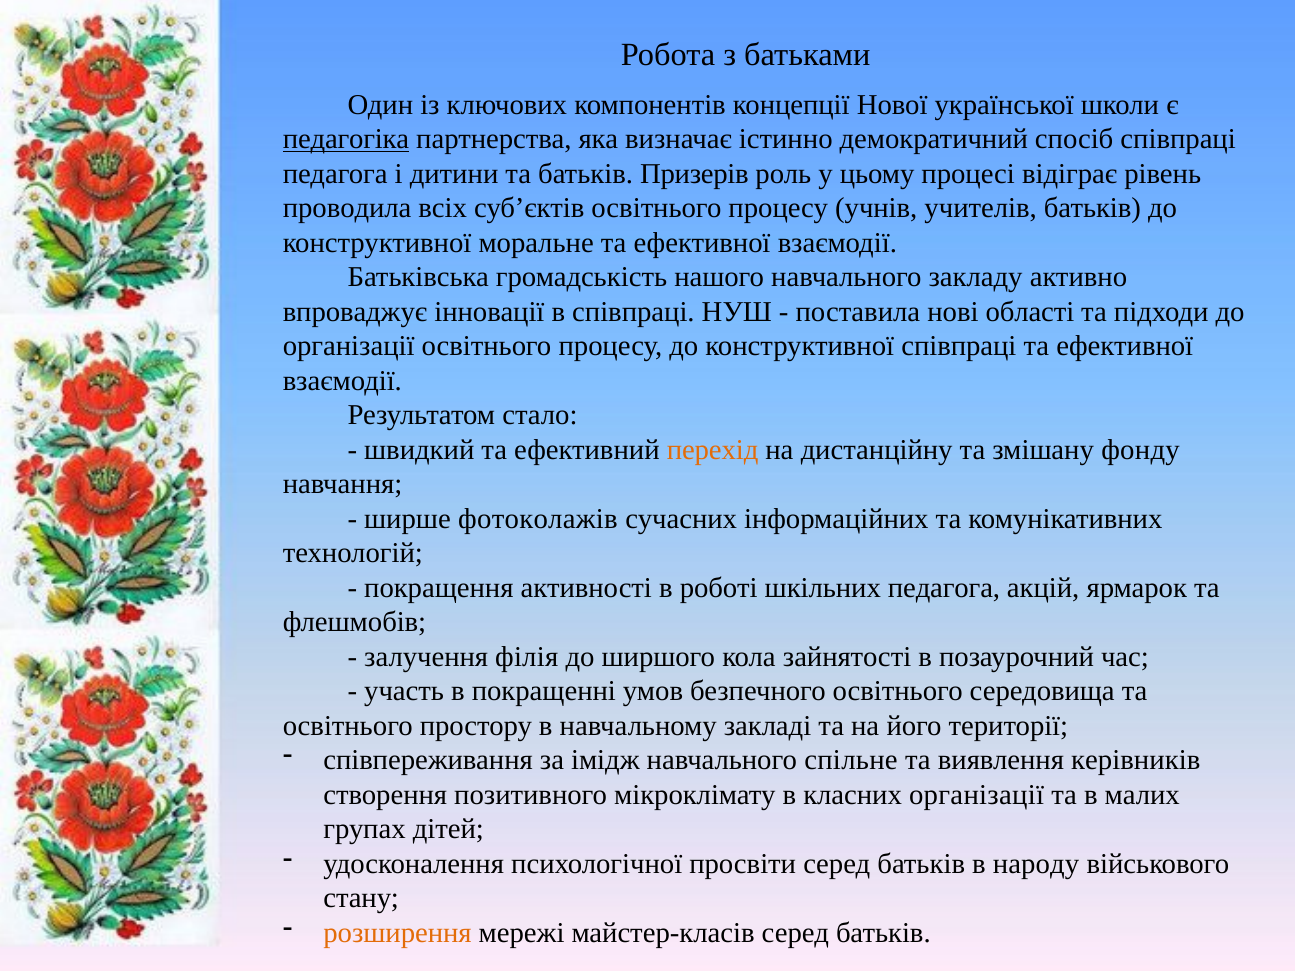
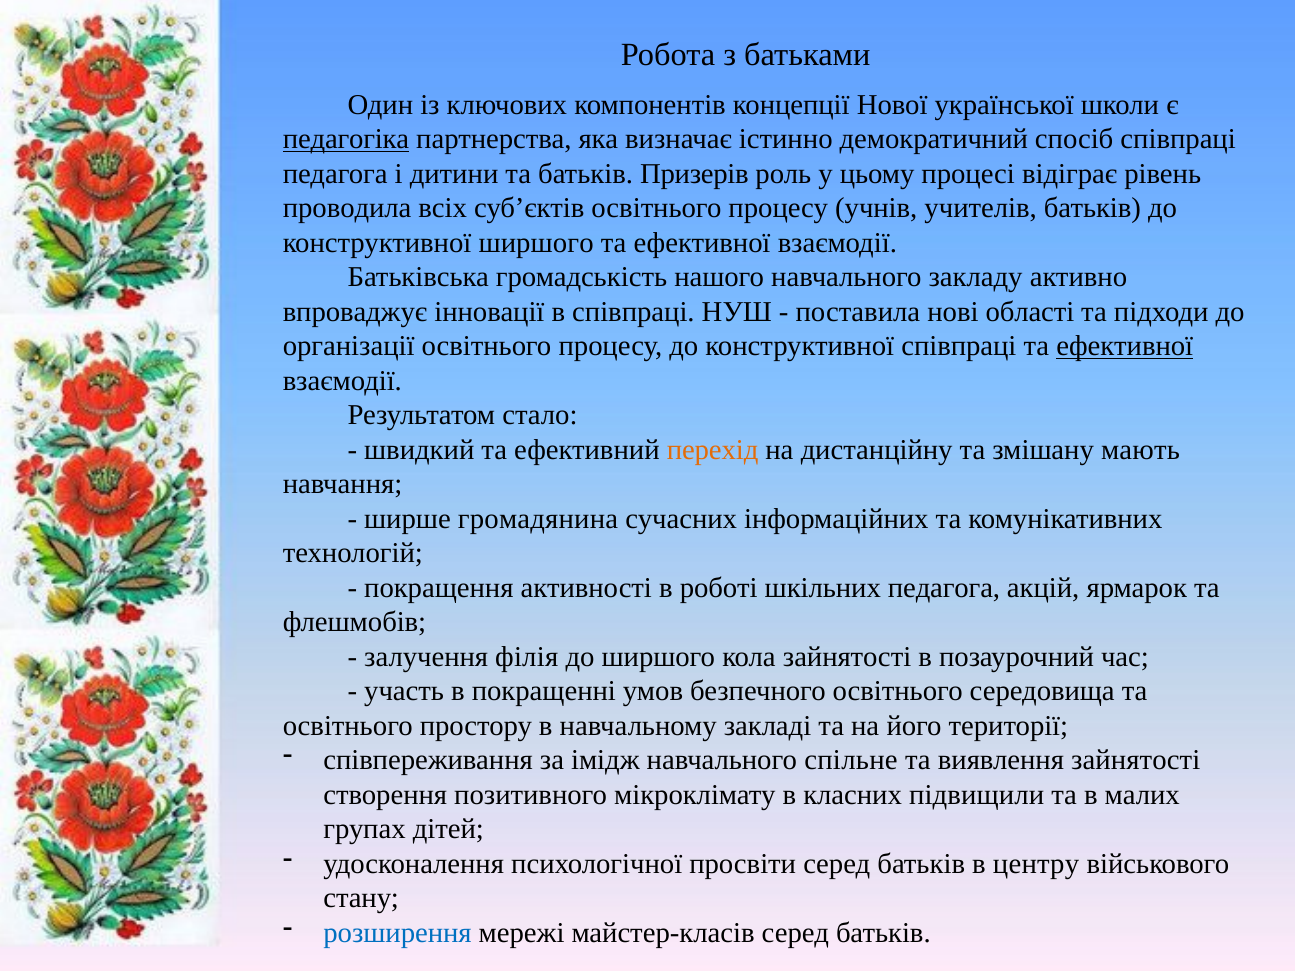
конструктивної моральне: моральне -> ширшого (536, 243)
ефективної underline: none -> present (1125, 346)
фонду: фонду -> мають (1141, 450)
фотоколажів: фотоколажів -> громадянина (538, 519)
виявлення керівників: керівників -> зайнятості (1136, 760)
класних організації: організації -> підвищили (977, 795)
народу: народу -> центру (1036, 864)
розширення colour: orange -> blue (398, 933)
